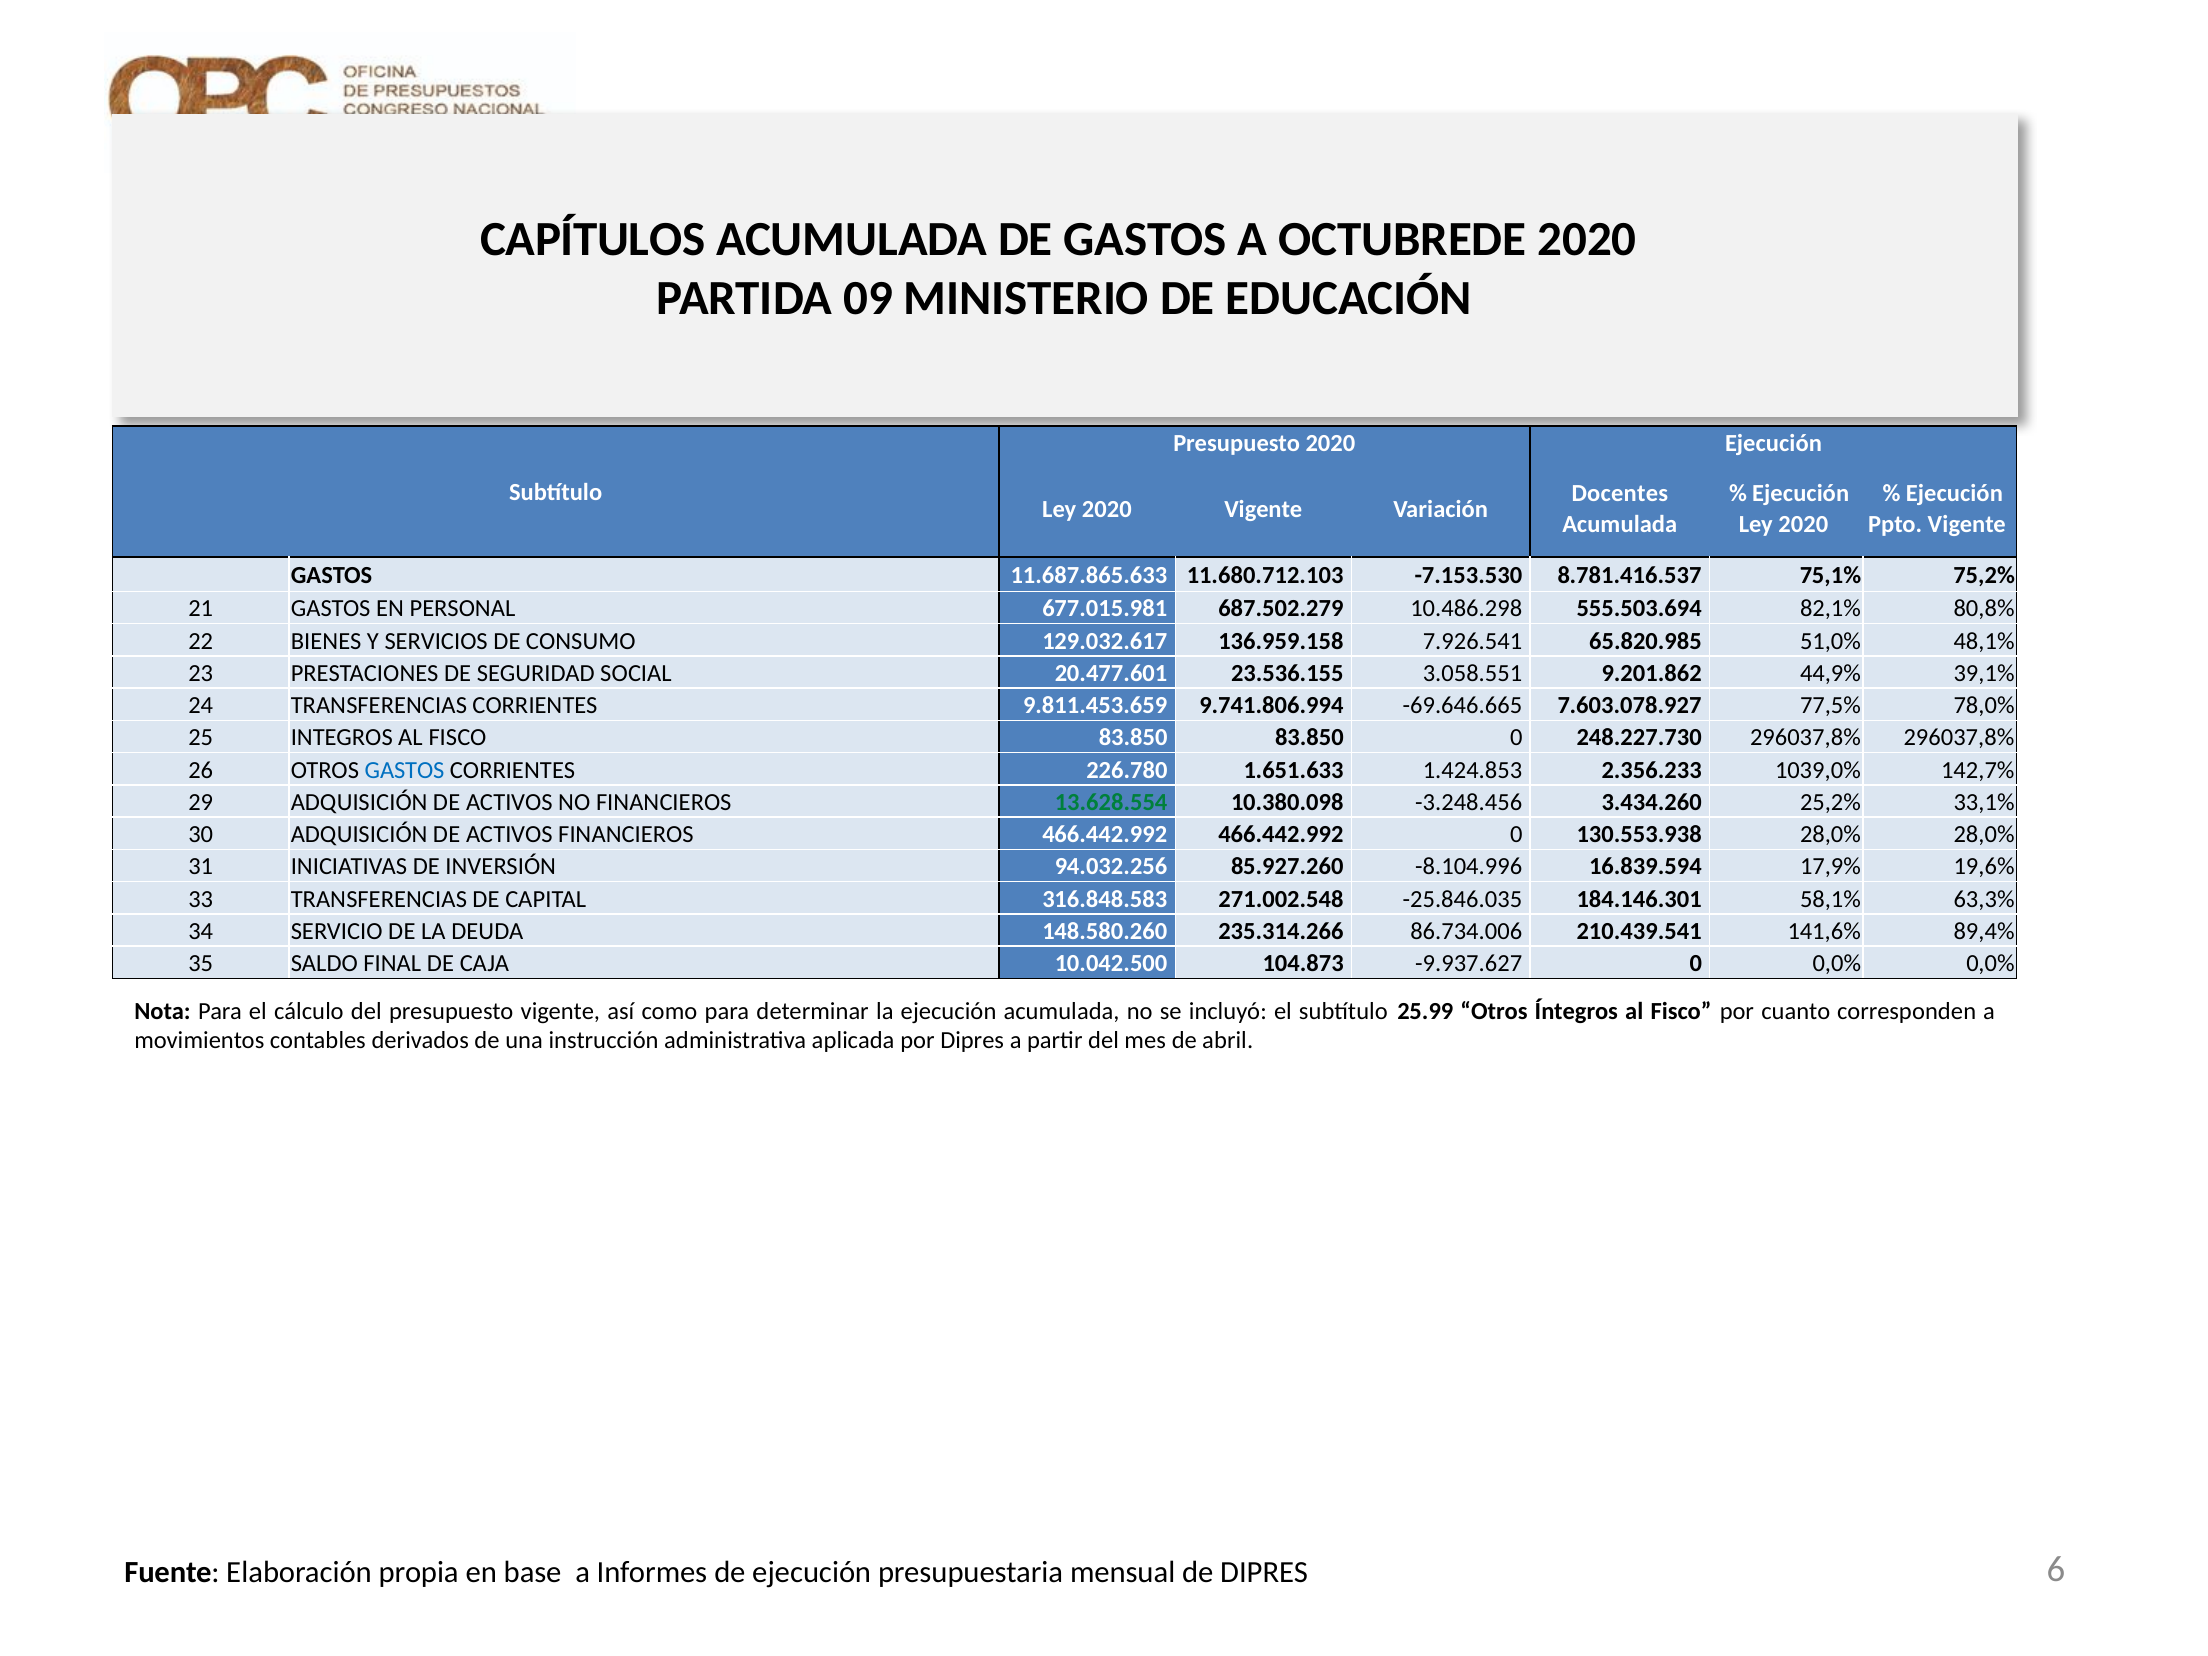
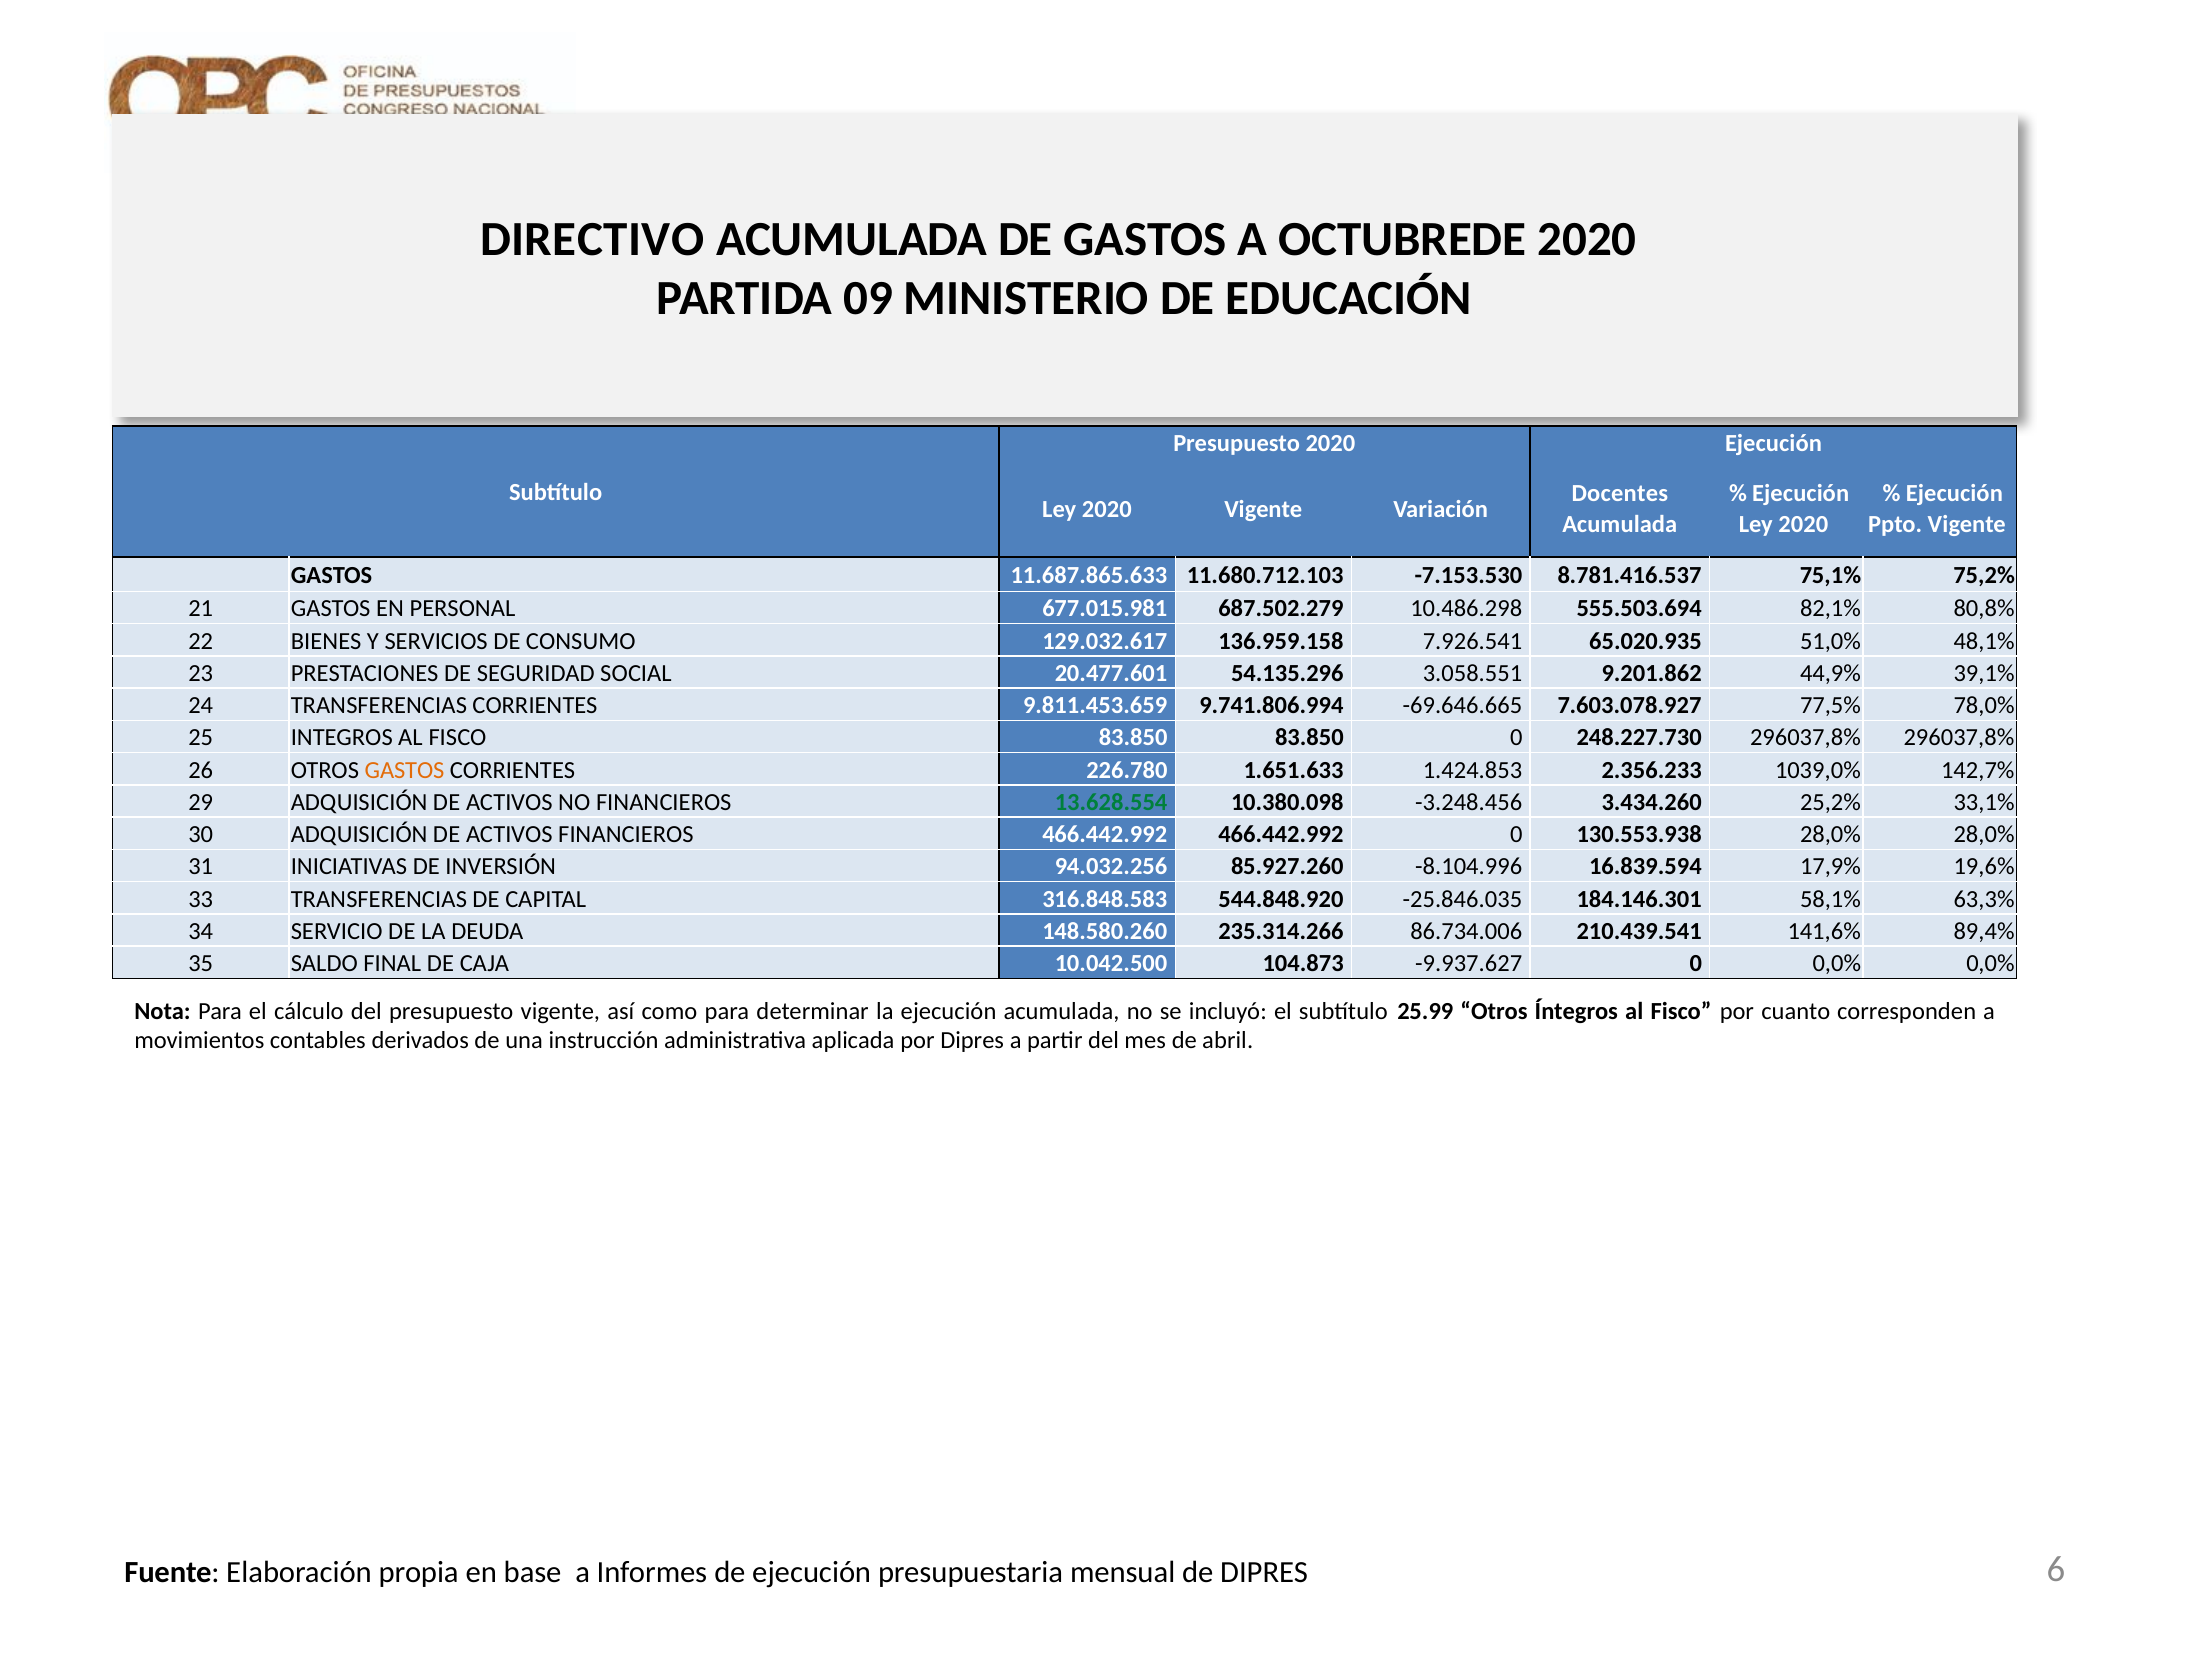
CAPÍTULOS: CAPÍTULOS -> DIRECTIVO (592, 239)
65.820.985: 65.820.985 -> 65.020.935 (1645, 641)
23.536.155: 23.536.155 -> 54.135.296 (1287, 673)
GASTOS colour: blue -> orange (405, 770)
271.002.548: 271.002.548 -> 544.848.920 (1281, 899)
